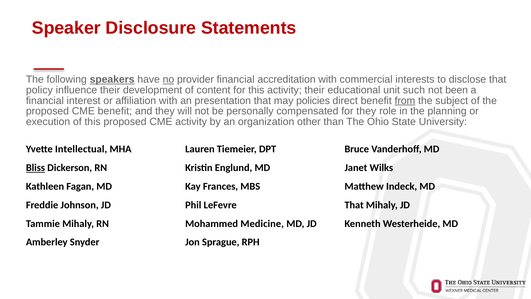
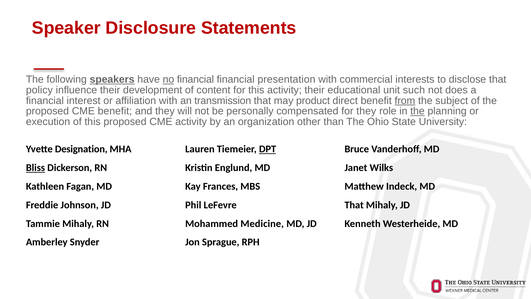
no provider: provider -> financial (195, 79)
accreditation: accreditation -> presentation (286, 79)
been: been -> does (457, 90)
presentation: presentation -> transmission (223, 101)
policies: policies -> product (313, 101)
the underline: none -> present (417, 111)
Intellectual: Intellectual -> Designation (81, 149)
DPT underline: none -> present (268, 149)
